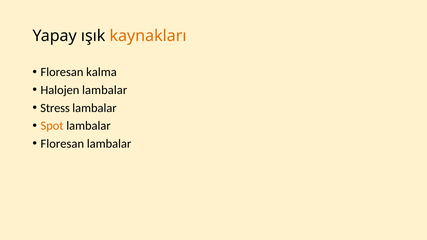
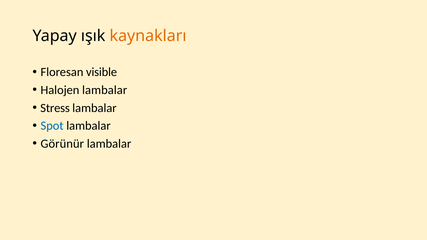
kalma: kalma -> visible (102, 72)
Spot colour: orange -> blue (52, 126)
Floresan: Floresan -> Görünür (62, 144)
